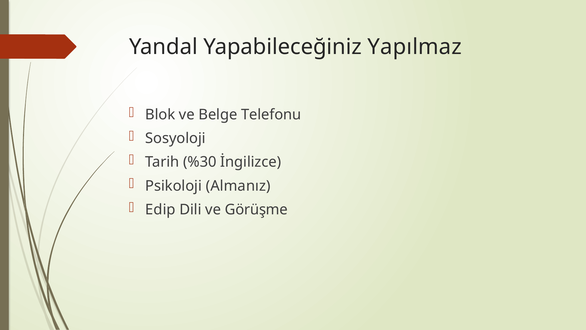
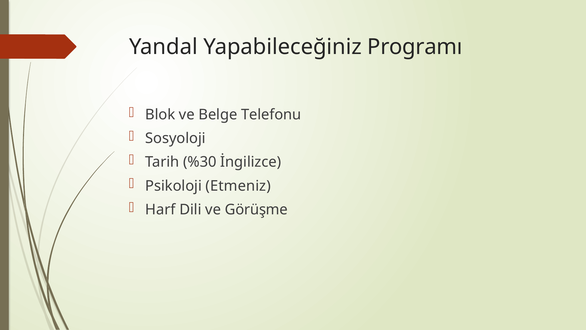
Yapılmaz: Yapılmaz -> Programı (415, 47)
Almanız: Almanız -> Etmeniz (238, 186)
Edip: Edip -> Harf (160, 209)
